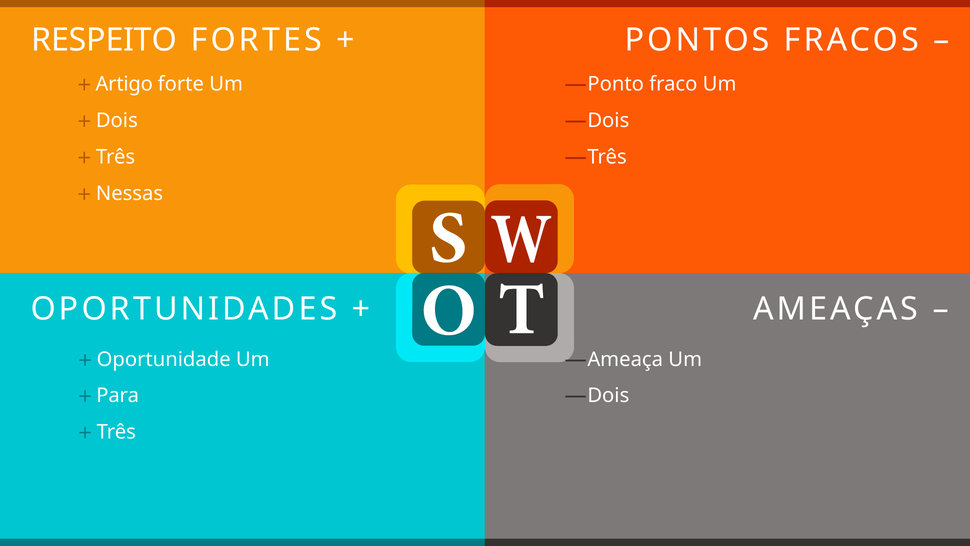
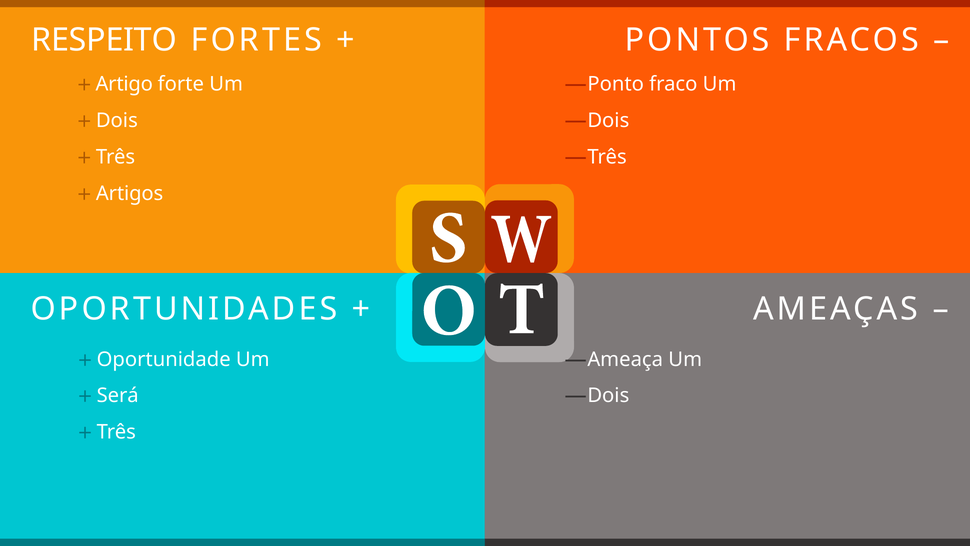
Nessas: Nessas -> Artigos (130, 193)
Para: Para -> Será (118, 395)
